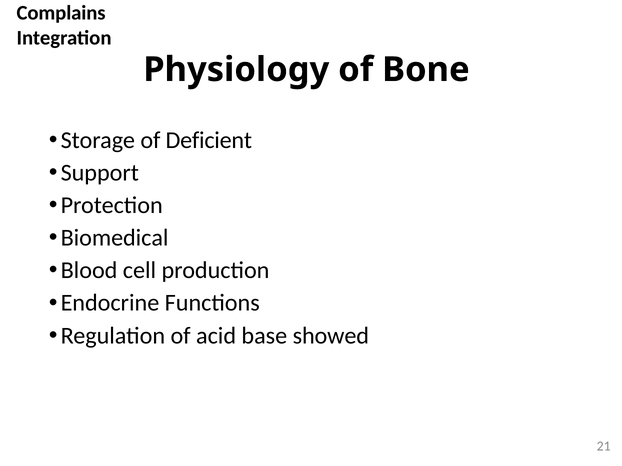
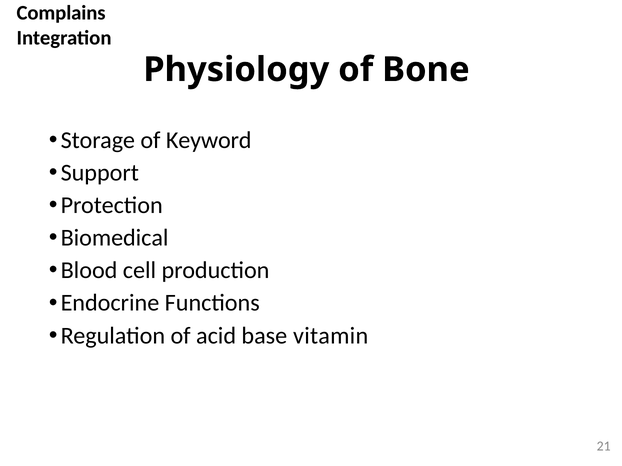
Deficient: Deficient -> Keyword (209, 140)
showed: showed -> vitamin (331, 336)
